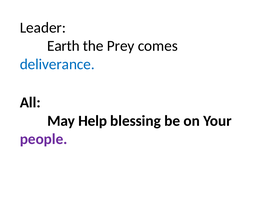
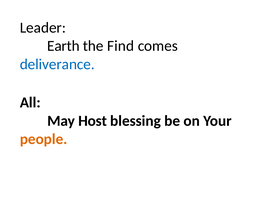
Prey: Prey -> Find (121, 46)
Help: Help -> Host (93, 120)
people colour: purple -> orange (44, 139)
